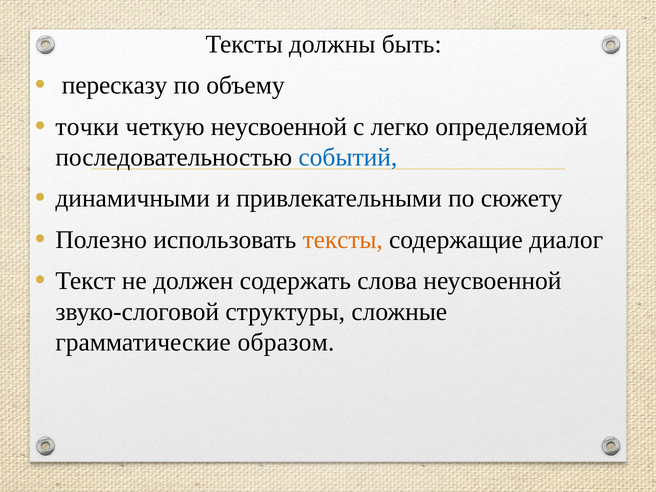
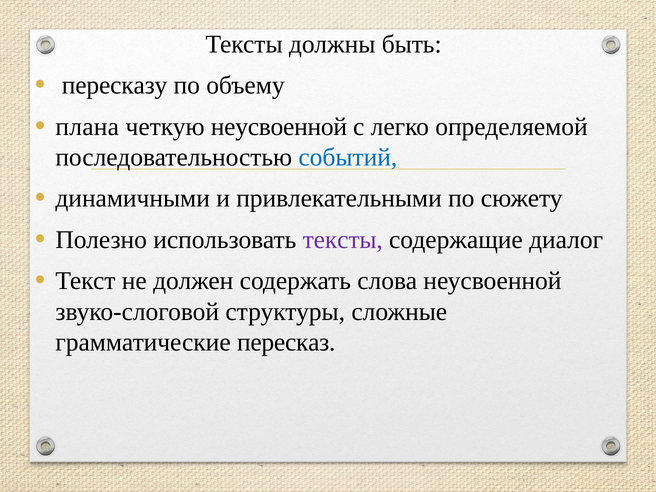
точки: точки -> плана (87, 127)
тексты colour: orange -> purple (343, 240)
образом: образом -> пересказ (286, 342)
